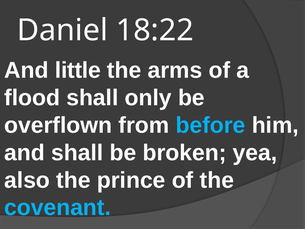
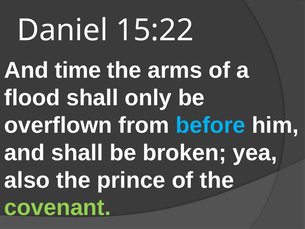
18:22: 18:22 -> 15:22 (155, 30)
little: little -> time (78, 70)
covenant colour: light blue -> light green (58, 207)
